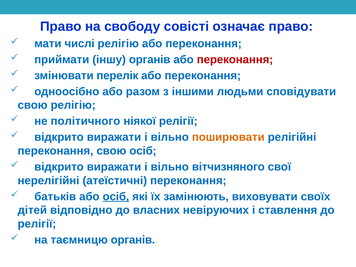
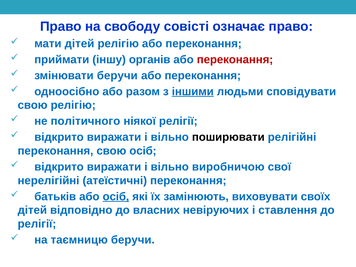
мати числі: числі -> дітей (79, 44)
змінювати перелік: перелік -> беручи (117, 76)
іншими underline: none -> present (193, 92)
поширювати colour: orange -> black (228, 137)
вітчизняного: вітчизняного -> виробничою (228, 167)
таємницю органів: органів -> беручи (133, 240)
